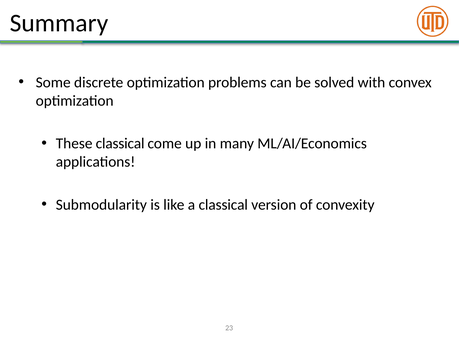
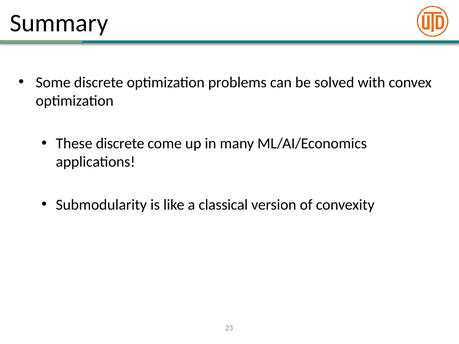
These classical: classical -> discrete (120, 144)
